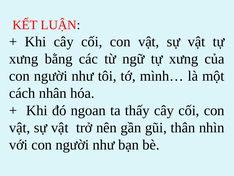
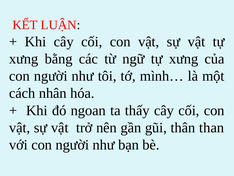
nhìn: nhìn -> than (212, 127)
